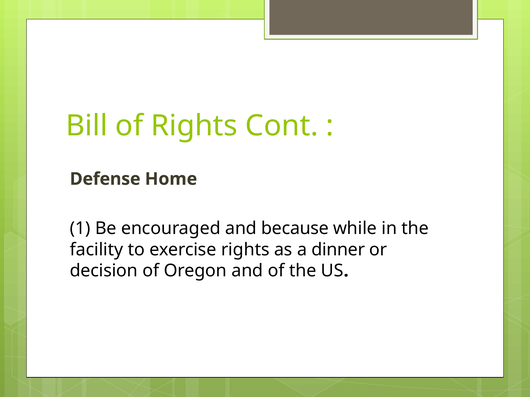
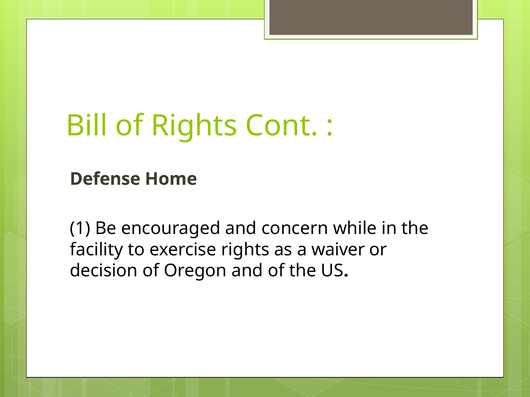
because: because -> concern (295, 229)
dinner: dinner -> waiver (338, 250)
